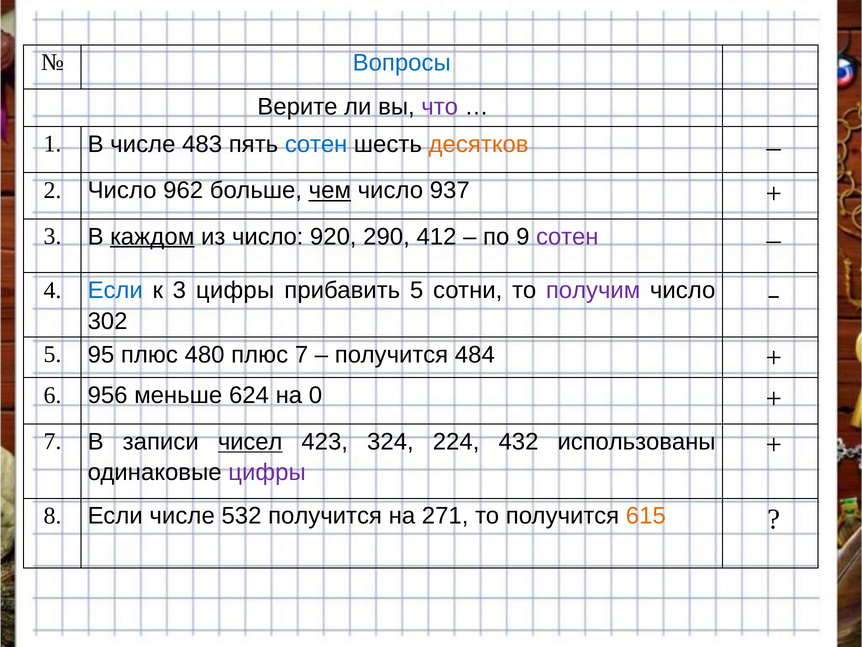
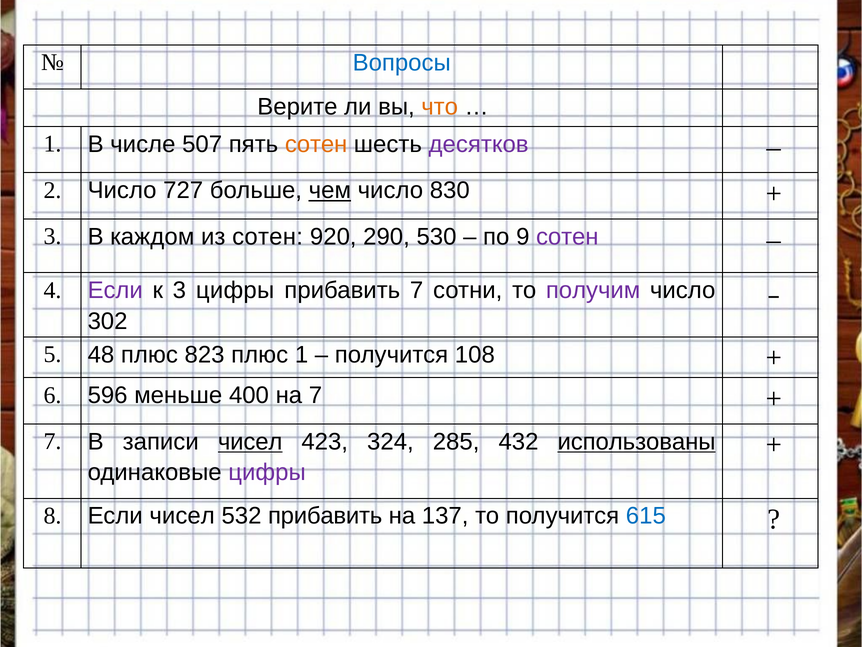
что colour: purple -> orange (440, 107)
483: 483 -> 507 (202, 144)
сотен colour: blue -> orange (316, 144)
десятков colour: orange -> purple (479, 144)
962: 962 -> 727 (183, 190)
937: 937 -> 830 (450, 190)
каждом underline: present -> none (152, 236)
из число: число -> сотен (268, 236)
412: 412 -> 530 (437, 236)
Если colour: blue -> purple (115, 290)
прибавить 5: 5 -> 7 (417, 290)
95: 95 -> 48 (101, 354)
480: 480 -> 823 (205, 354)
плюс 7: 7 -> 1 (302, 354)
484: 484 -> 108 (475, 354)
956: 956 -> 596 (108, 395)
624: 624 -> 400 (249, 395)
на 0: 0 -> 7 (315, 395)
224: 224 -> 285 (456, 441)
использованы underline: none -> present (637, 441)
Если числе: числе -> чисел (182, 516)
532 получится: получится -> прибавить (325, 516)
271: 271 -> 137 (445, 516)
615 colour: orange -> blue (646, 516)
